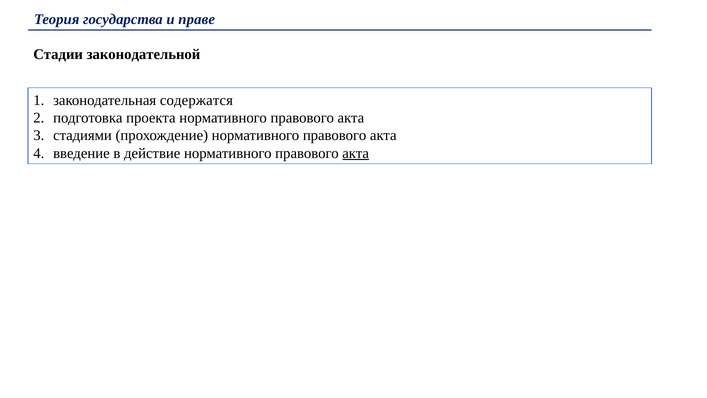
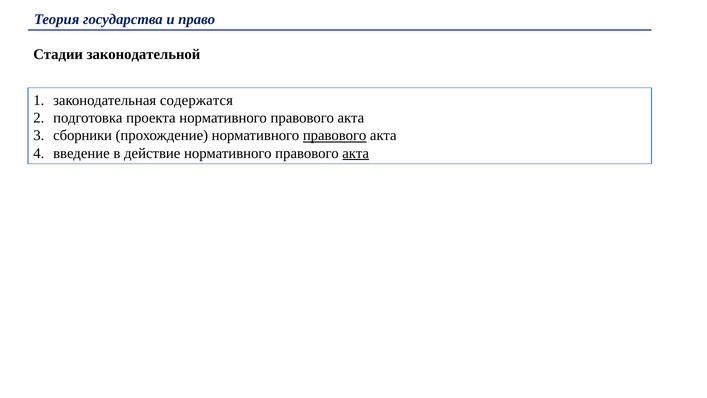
праве: праве -> право (197, 19)
стадиями: стадиями -> сборники (83, 135)
правового underline: none -> present (335, 135)
